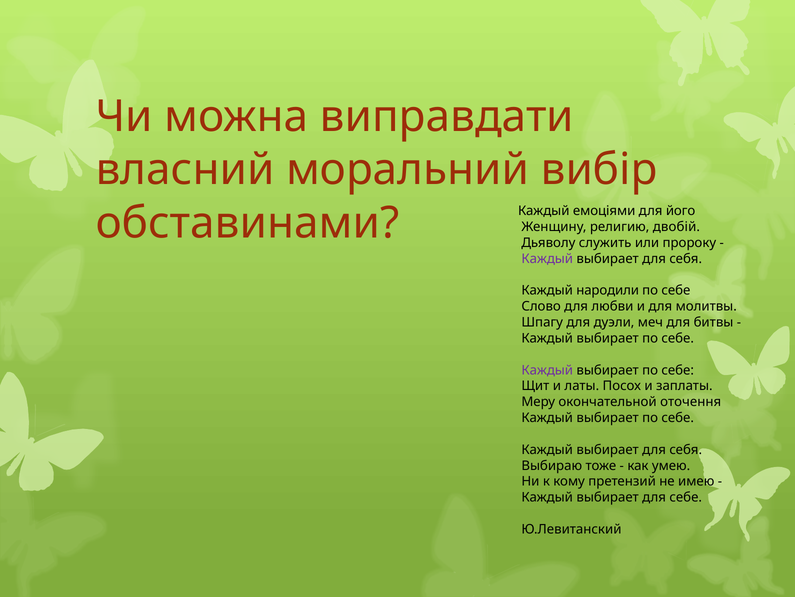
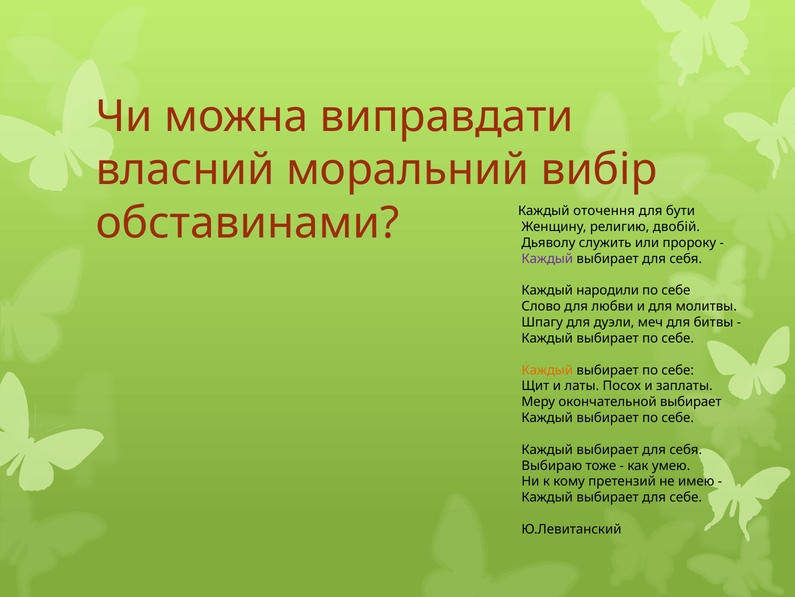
емоціями: емоціями -> оточення (604, 211)
його: його -> бути (680, 211)
Каждый colour: purple -> orange (547, 370)
окончательной оточення: оточення -> выбирает (691, 402)
